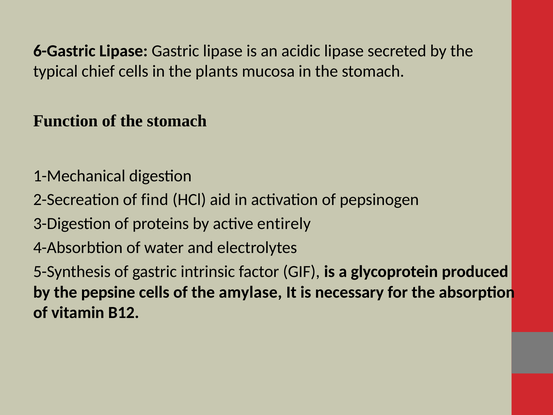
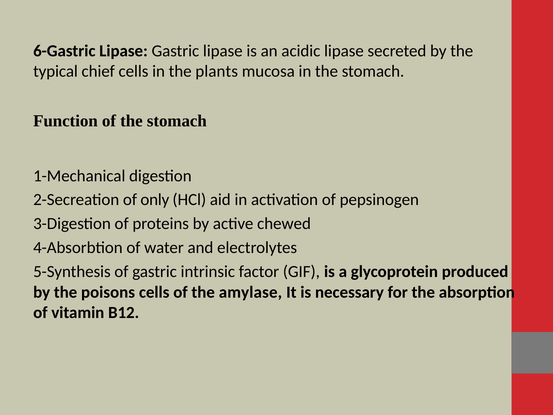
find: find -> only (155, 200)
entirely: entirely -> chewed (284, 224)
pepsine: pepsine -> poisons (108, 292)
